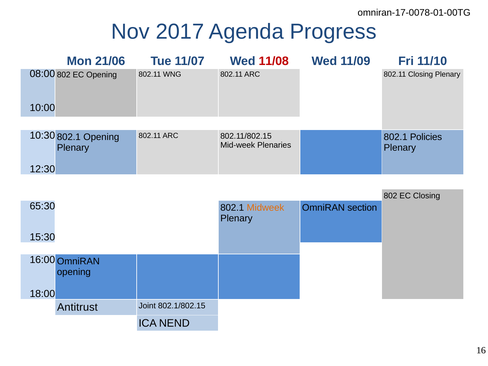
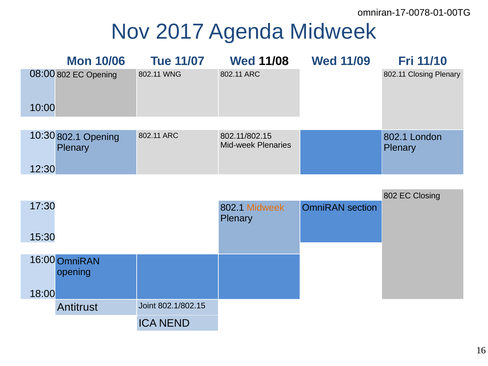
Agenda Progress: Progress -> Midweek (333, 32)
21/06: 21/06 -> 10/06 (110, 61)
11/08 colour: red -> black (274, 61)
Policies: Policies -> London (426, 137)
65:30: 65:30 -> 17:30 (42, 206)
